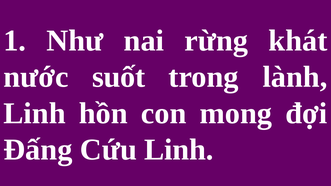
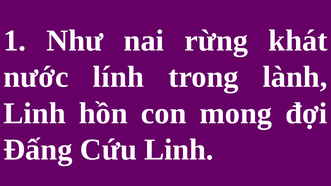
suốt: suốt -> lính (118, 77)
